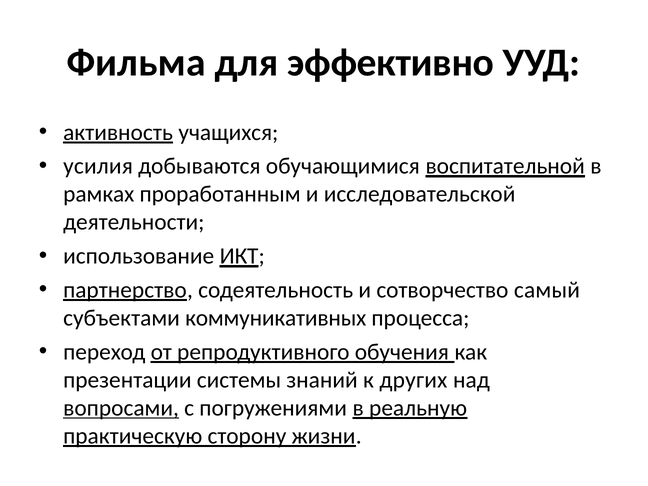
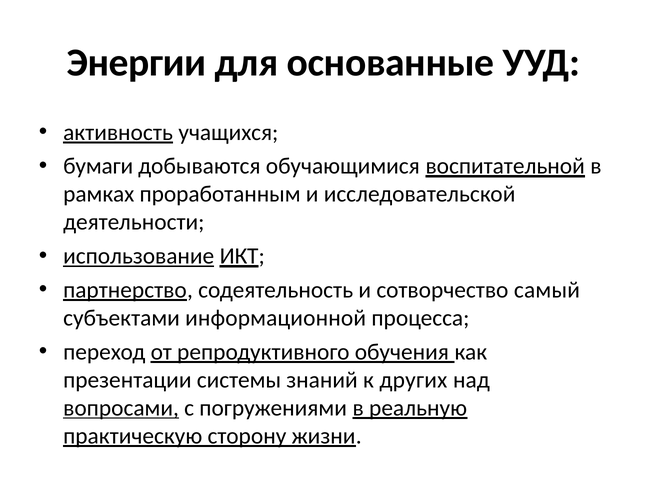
Фильма: Фильма -> Энергии (136, 63)
эффективно: эффективно -> основанные (391, 63)
усилия: усилия -> бумаги (98, 166)
использование underline: none -> present (139, 256)
коммуникативных: коммуникативных -> информационной (276, 318)
